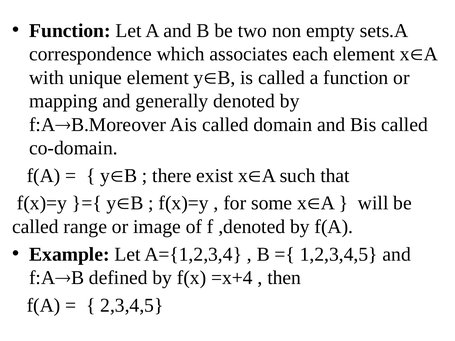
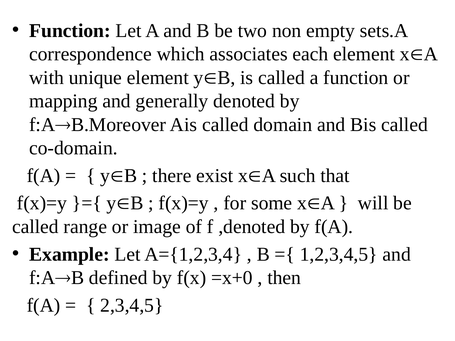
=x+4: =x+4 -> =x+0 (232, 278)
